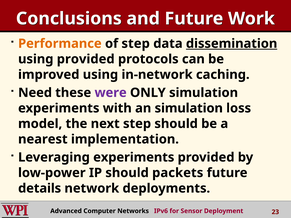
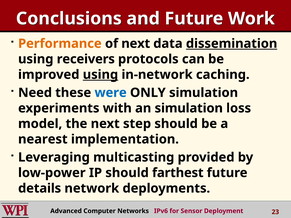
of step: step -> next (136, 44)
using provided: provided -> receivers (86, 59)
using underline: none -> present (100, 75)
were colour: purple -> blue (111, 93)
Leveraging experiments: experiments -> multicasting (134, 157)
packets: packets -> farthest (178, 173)
